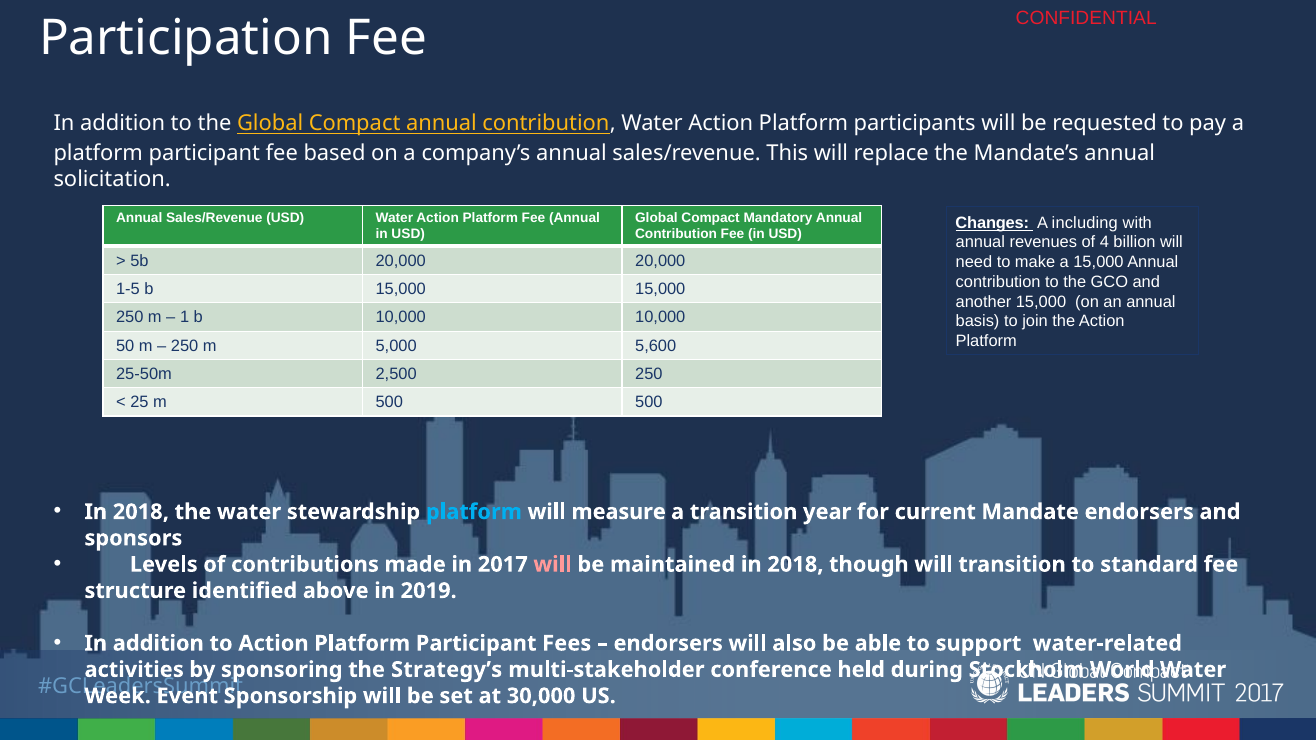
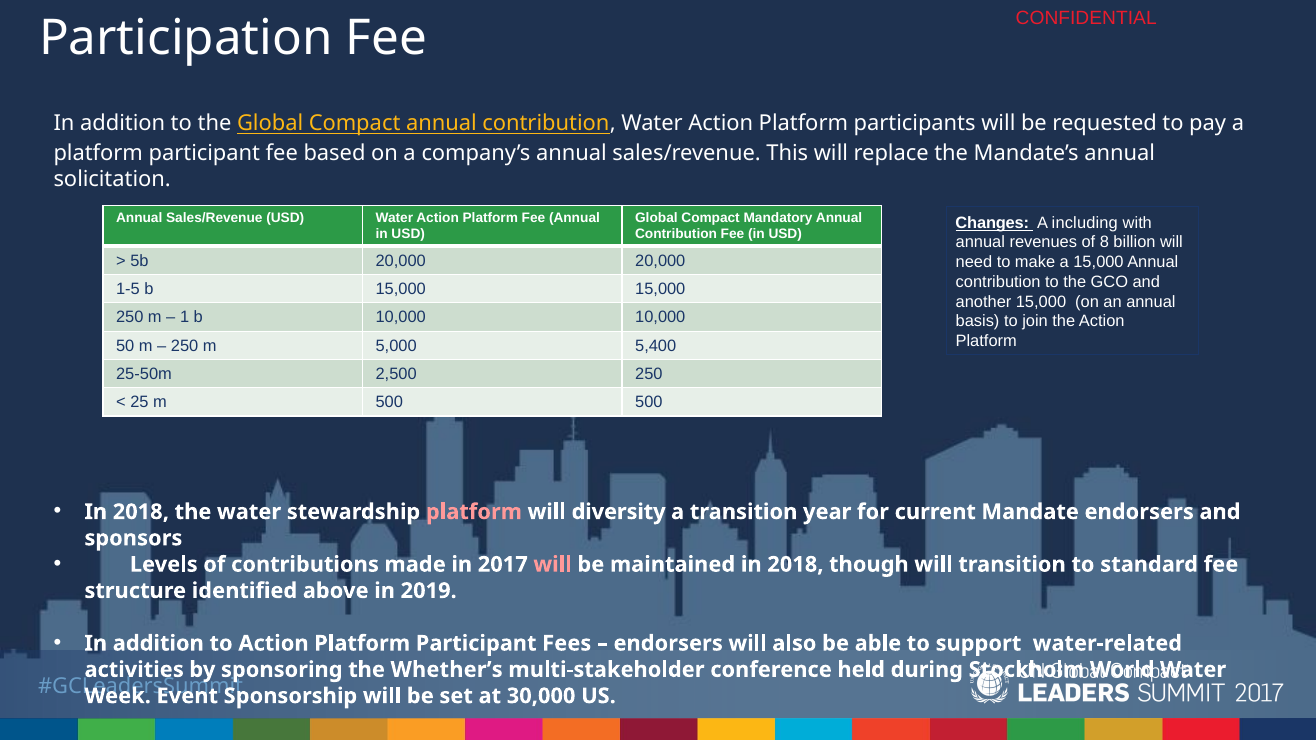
4: 4 -> 8 (1104, 243)
5,600: 5,600 -> 5,400 (656, 346)
platform colour: light blue -> pink (474, 512)
measure: measure -> diversity (619, 512)
Strategy’s: Strategy’s -> Whether’s (447, 670)
